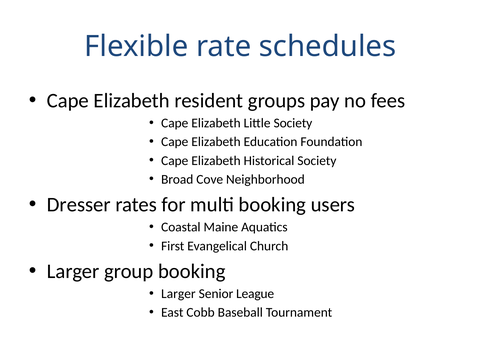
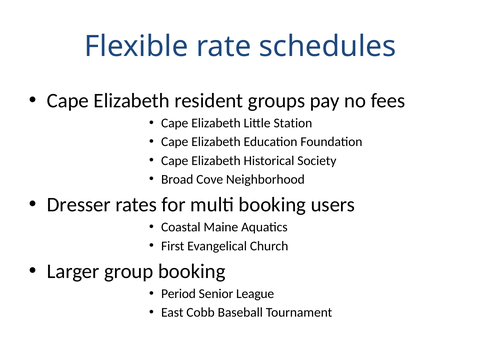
Little Society: Society -> Station (293, 123)
Larger: Larger -> Period (178, 294)
